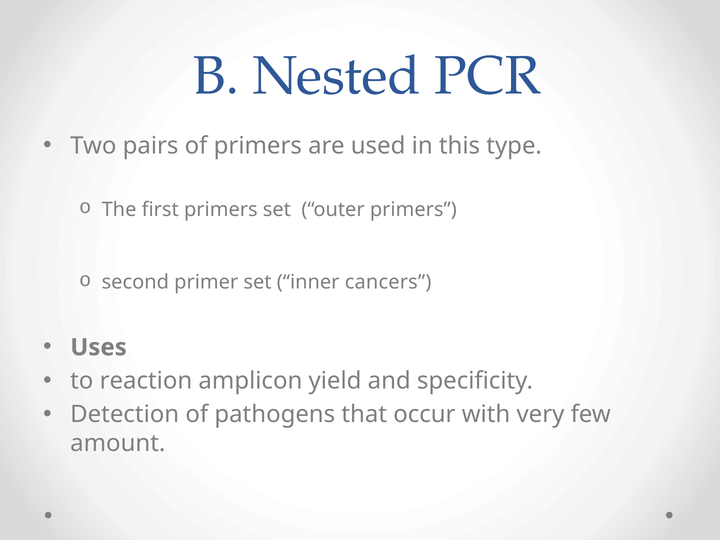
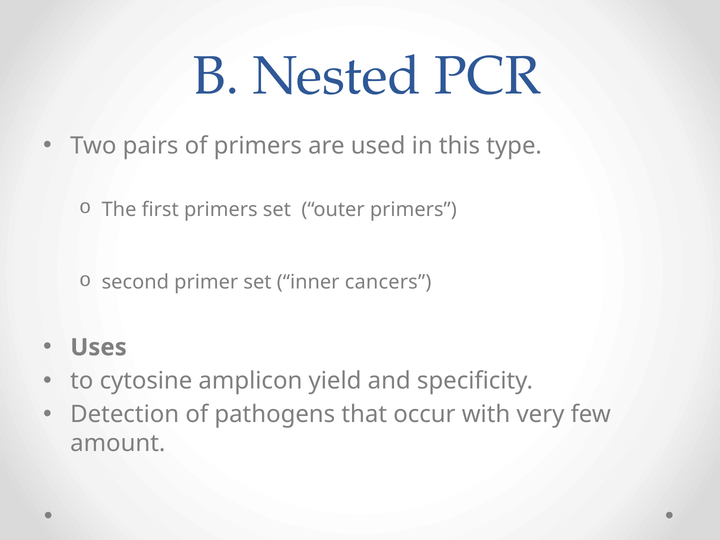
reaction: reaction -> cytosine (146, 381)
